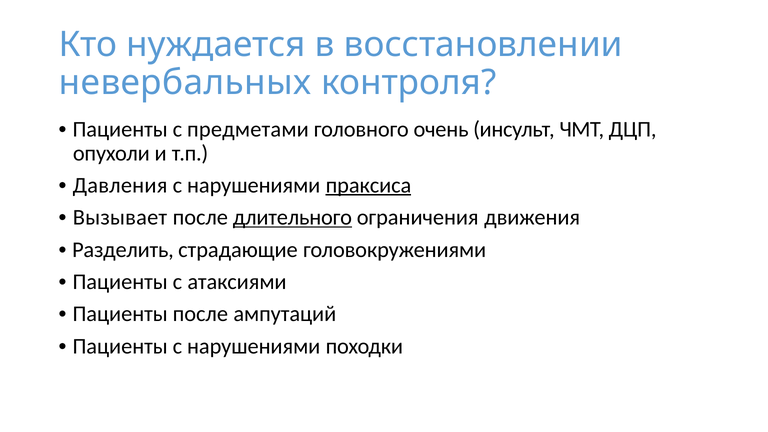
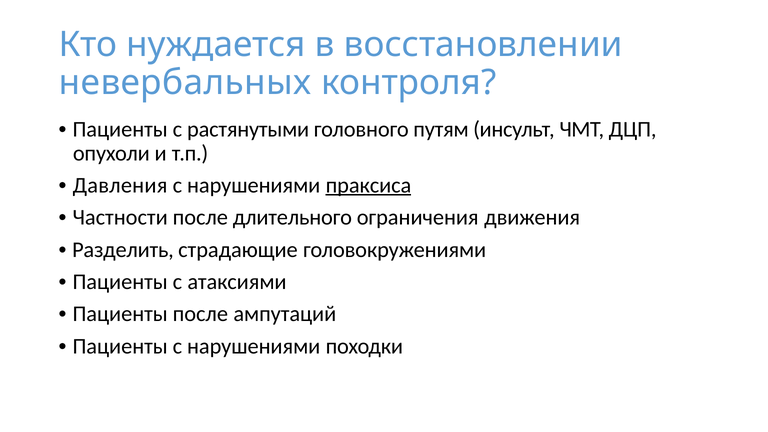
предметами: предметами -> растянутыми (248, 129)
очень: очень -> путям (441, 129)
Вызывает: Вызывает -> Частности (120, 217)
длительного underline: present -> none (292, 217)
